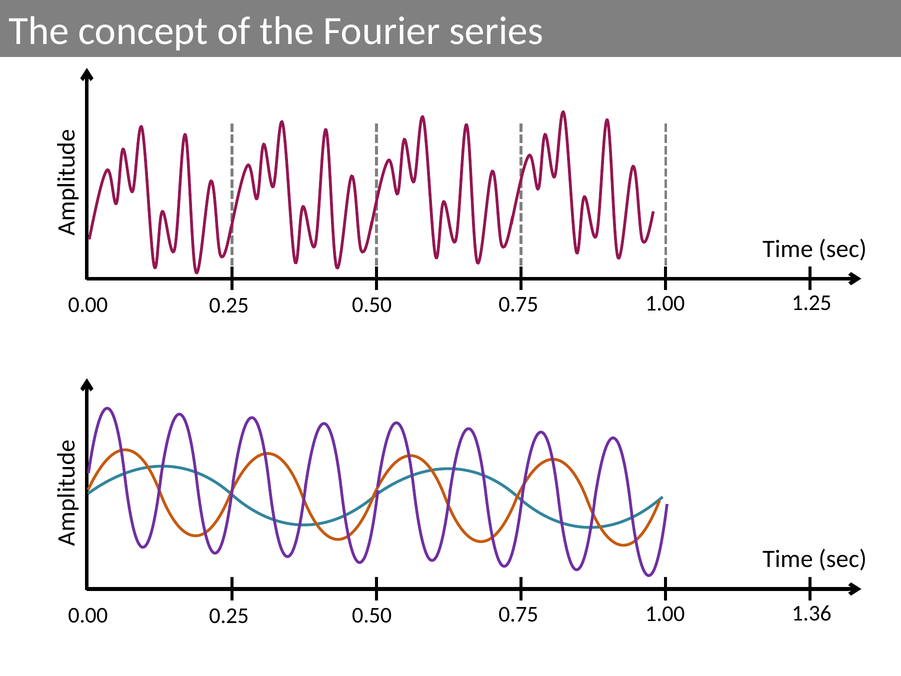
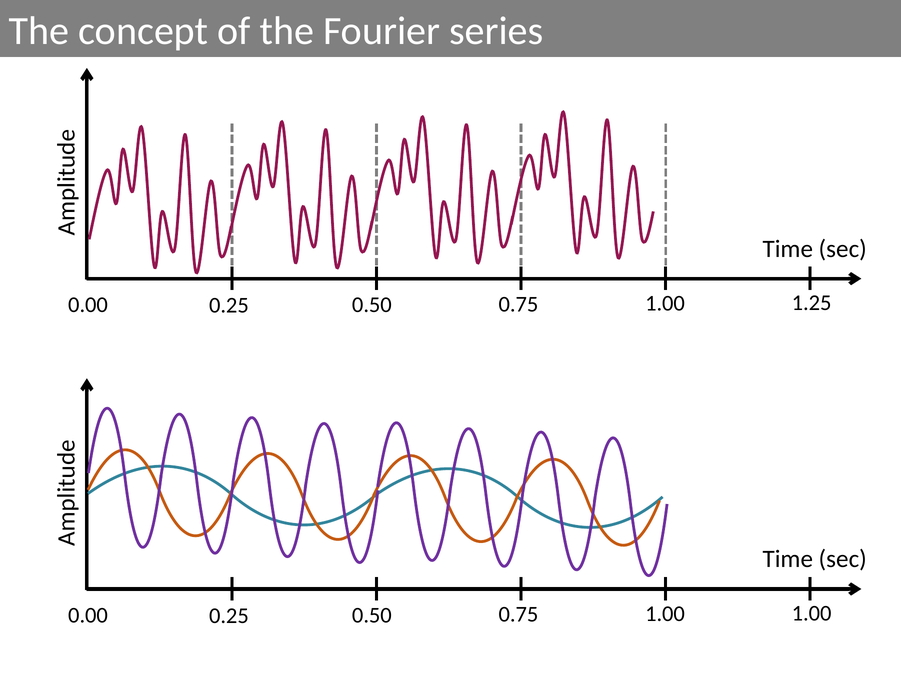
1.00 1.36: 1.36 -> 1.00 (812, 613)
